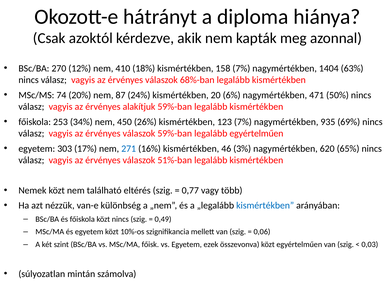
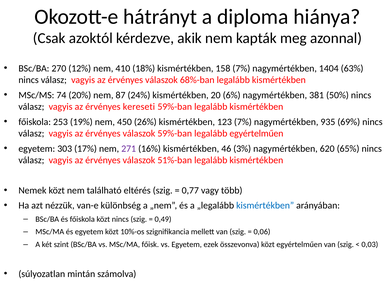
471: 471 -> 381 (317, 95)
alakítjuk: alakítjuk -> kereseti (139, 107)
34%: 34% -> 19% (81, 122)
271 colour: blue -> purple (129, 149)
